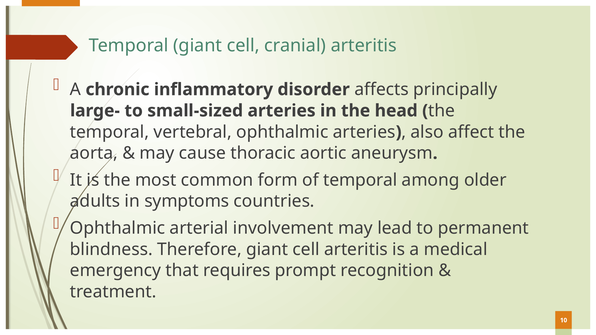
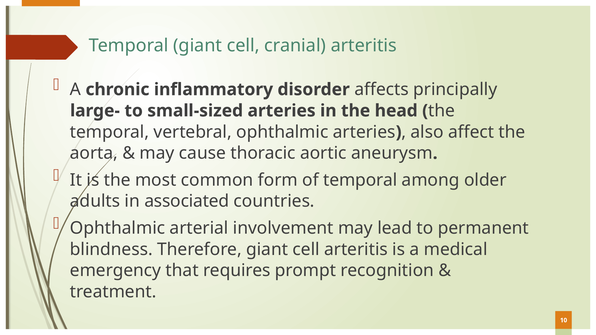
symptoms: symptoms -> associated (187, 201)
